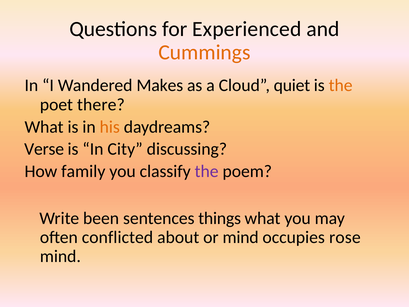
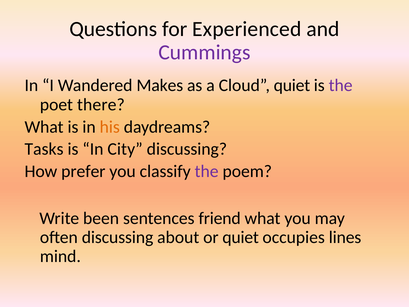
Cummings colour: orange -> purple (204, 52)
the colour: orange -> purple (341, 85)
Verse: Verse -> Tasks (44, 149)
family: family -> prefer (83, 171)
things: things -> friend (220, 218)
often conflicted: conflicted -> discussing (118, 237)
or mind: mind -> quiet (241, 237)
rose: rose -> lines (345, 237)
